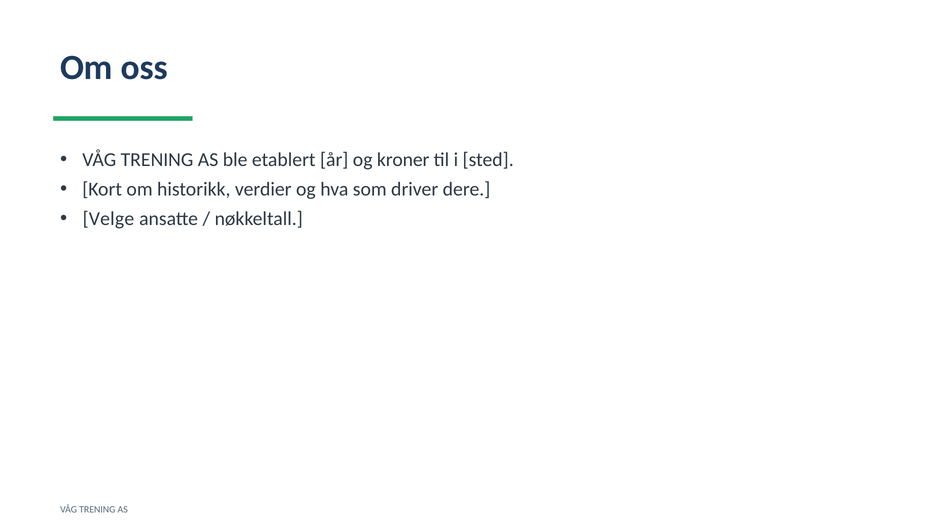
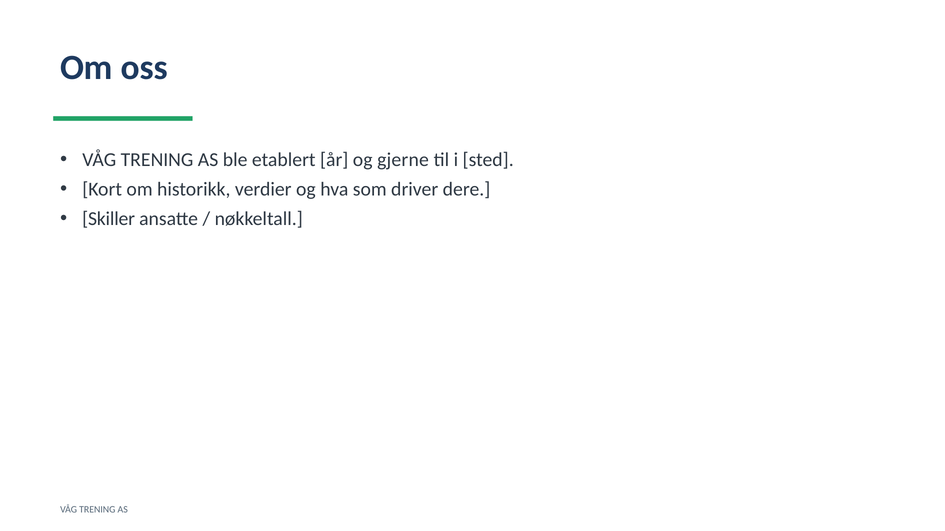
kroner: kroner -> gjerne (403, 160)
Velge: Velge -> Skiller (109, 219)
